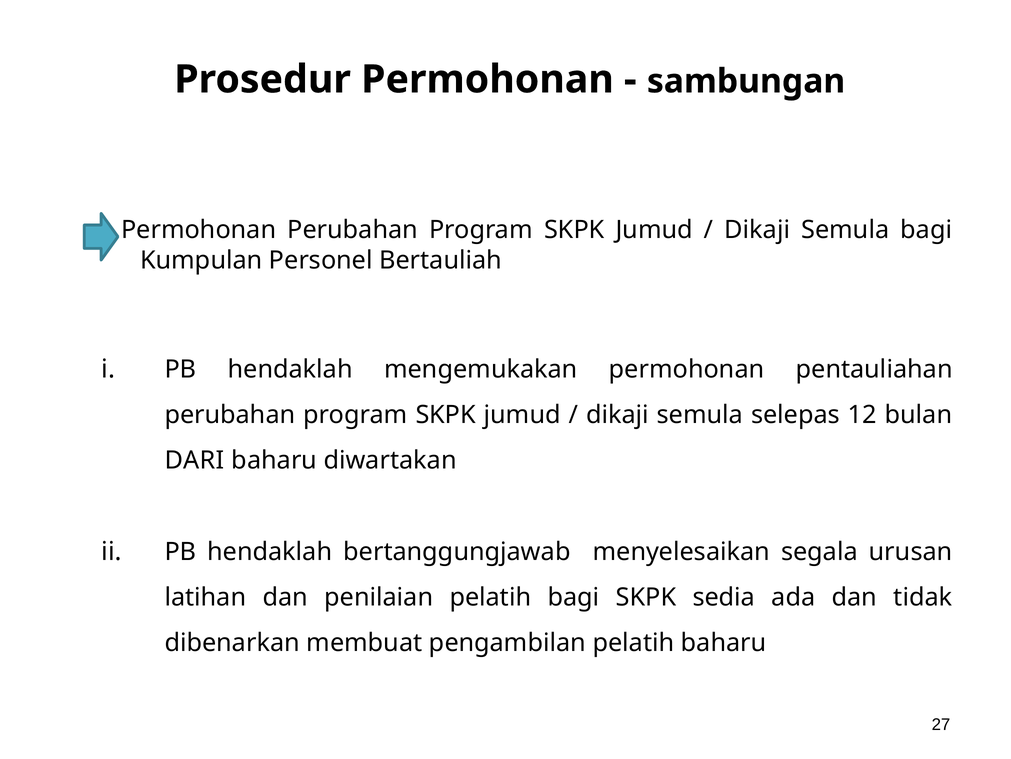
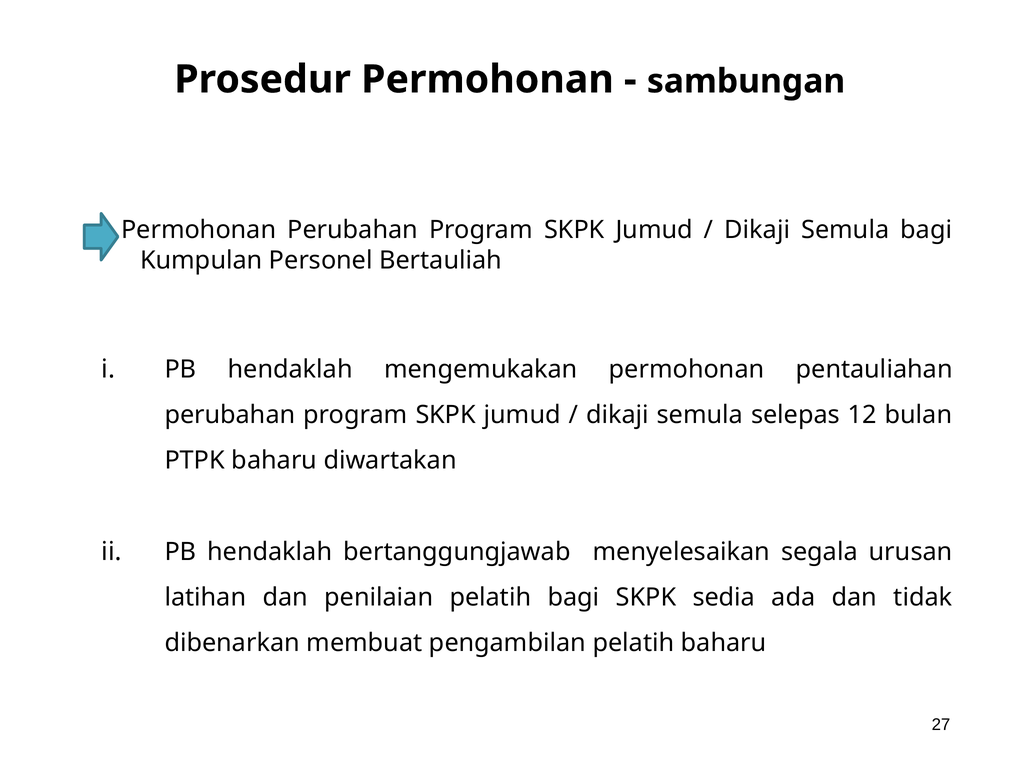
DARI: DARI -> PTPK (195, 460)
